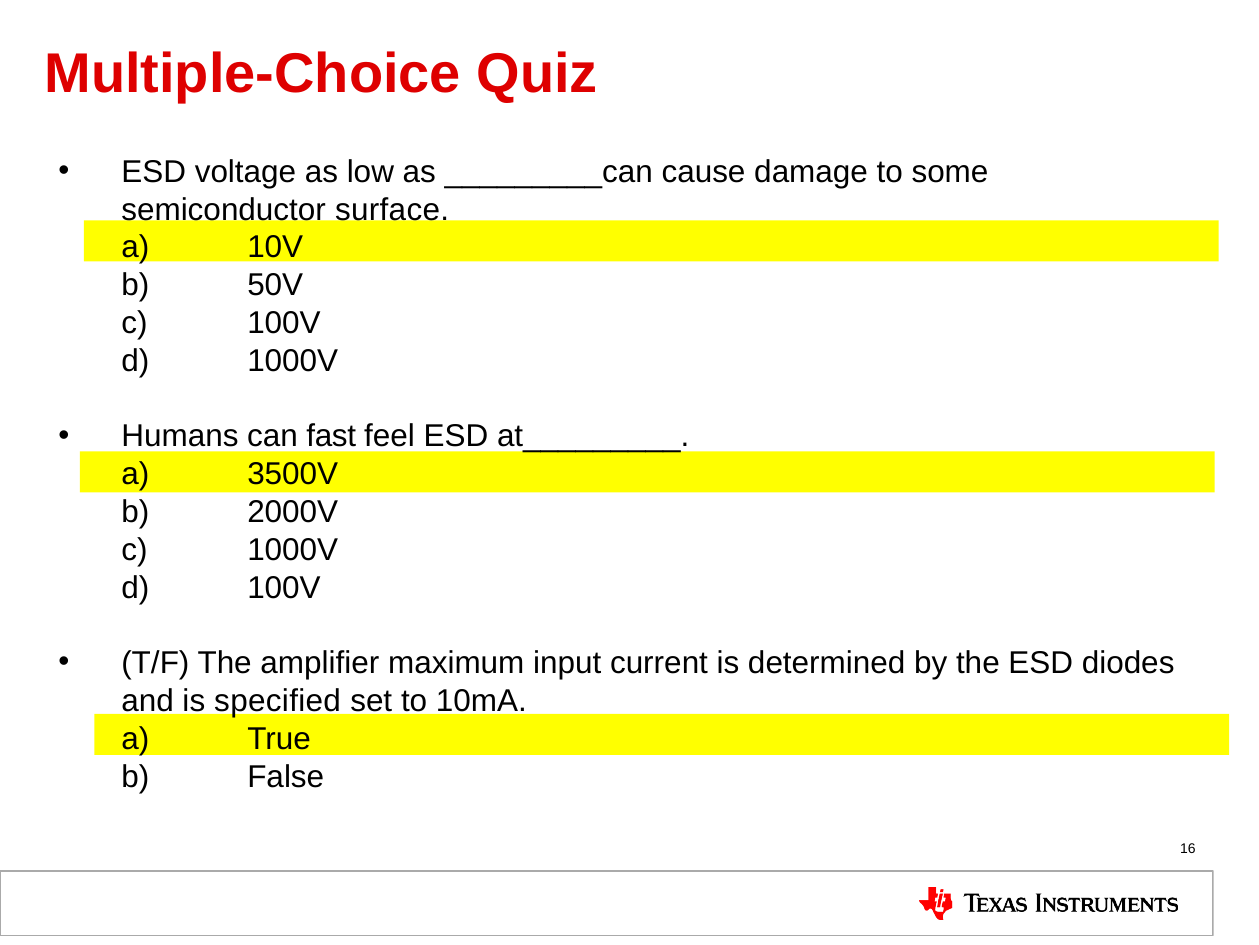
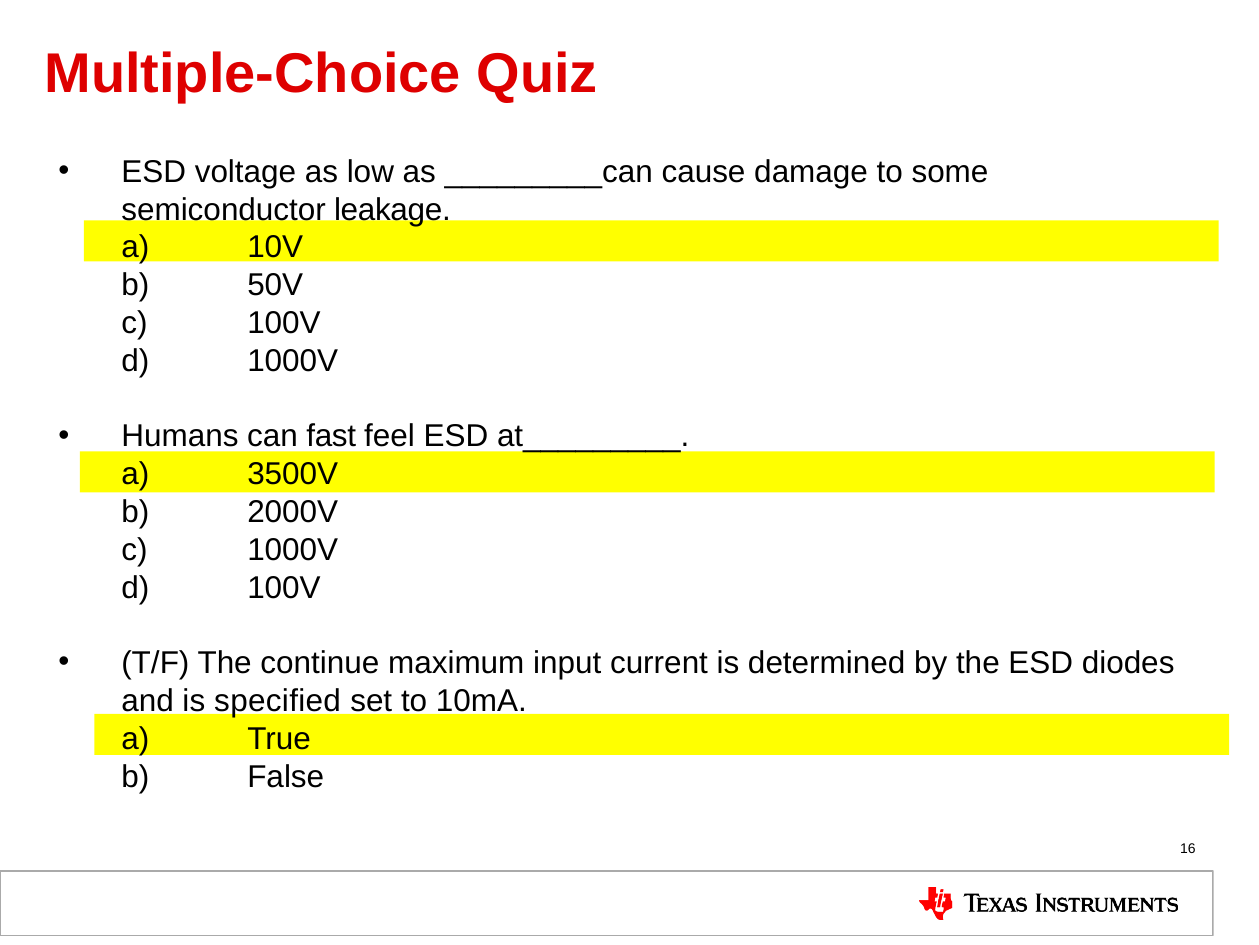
surface: surface -> leakage (392, 209)
amplifier: amplifier -> continue (320, 663)
